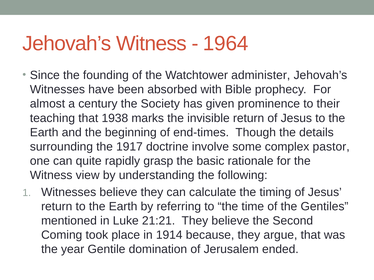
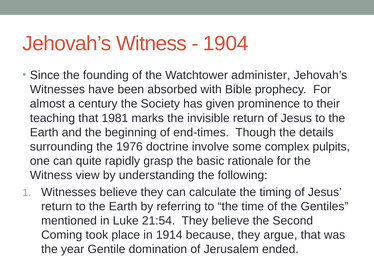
1964: 1964 -> 1904 (226, 44)
1938: 1938 -> 1981 (115, 118)
1917: 1917 -> 1976 (129, 147)
pastor: pastor -> pulpits (331, 147)
21:21: 21:21 -> 21:54 (159, 221)
